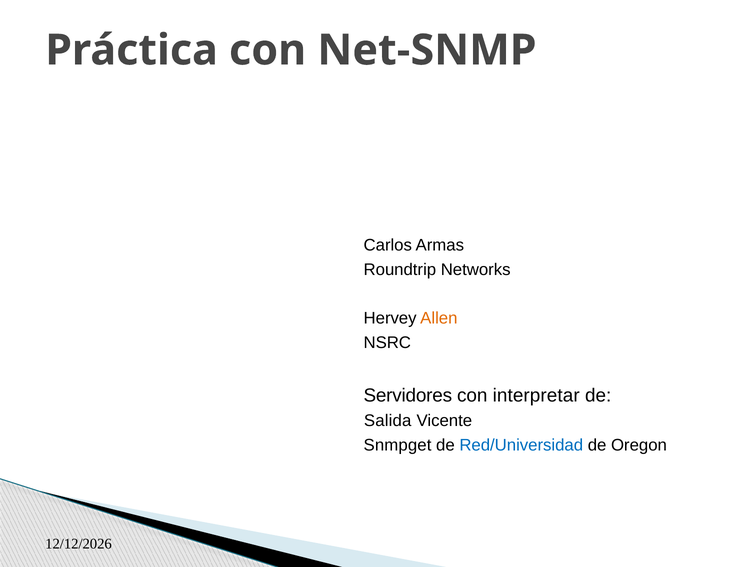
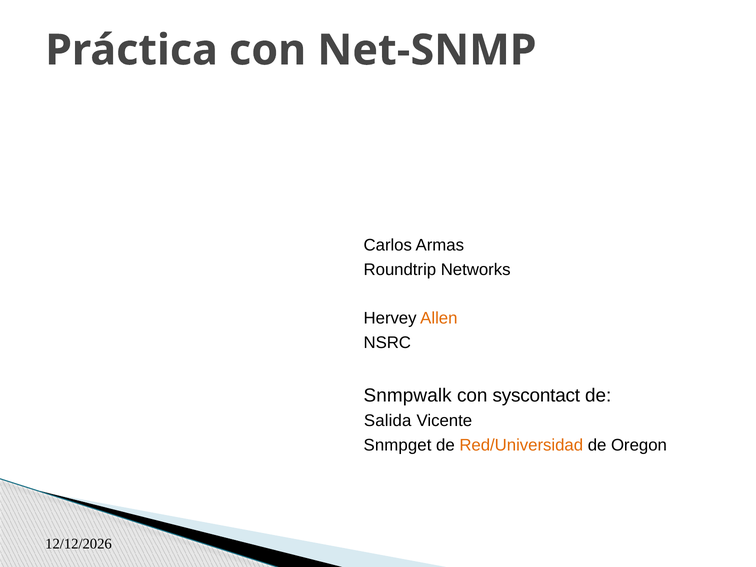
Servidores: Servidores -> Snmpwalk (408, 396)
interpretar: interpretar -> syscontact (536, 396)
Red/Universidad colour: blue -> orange (521, 445)
